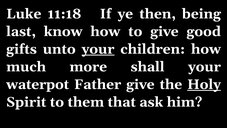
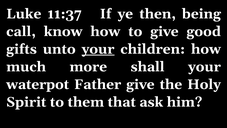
11:18: 11:18 -> 11:37 (64, 14)
last: last -> call (21, 31)
Holy underline: present -> none (204, 84)
